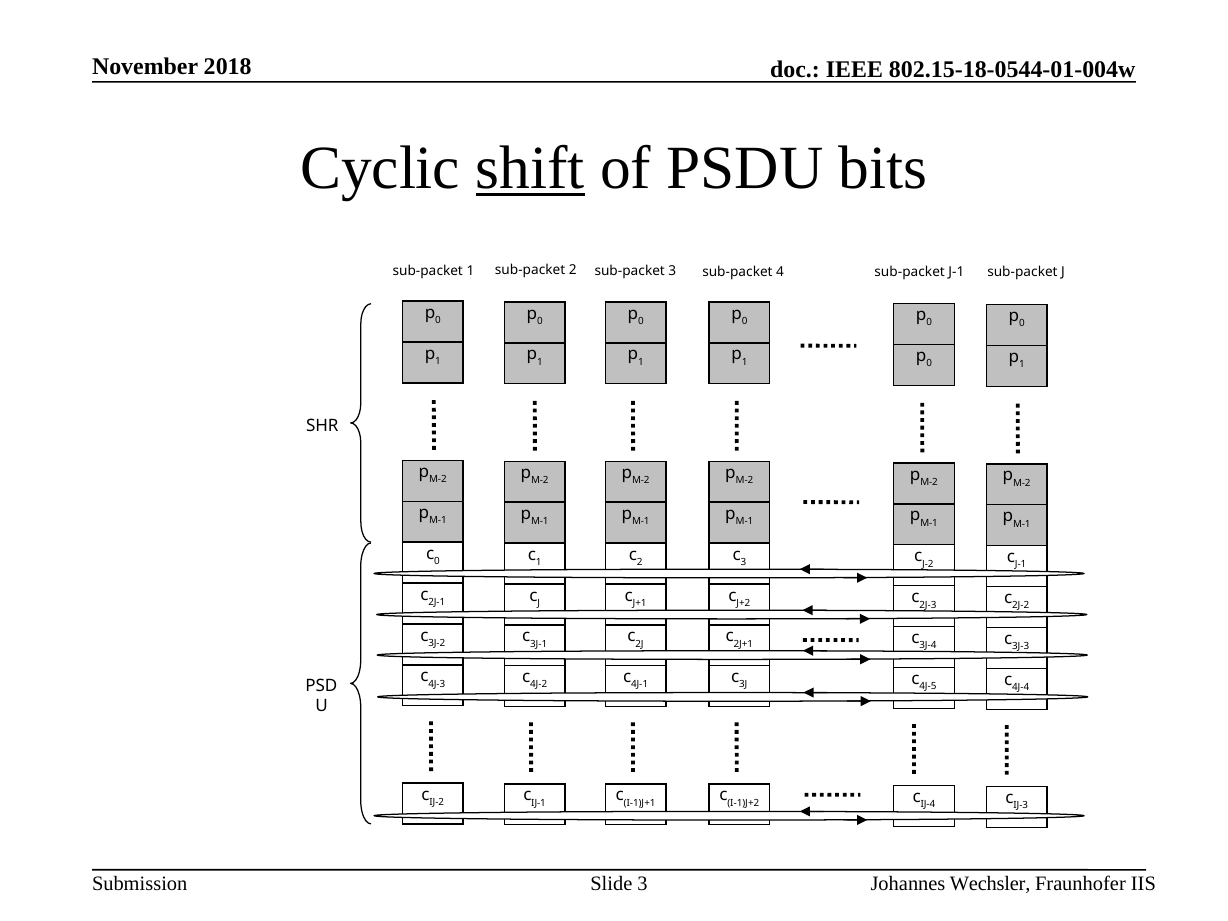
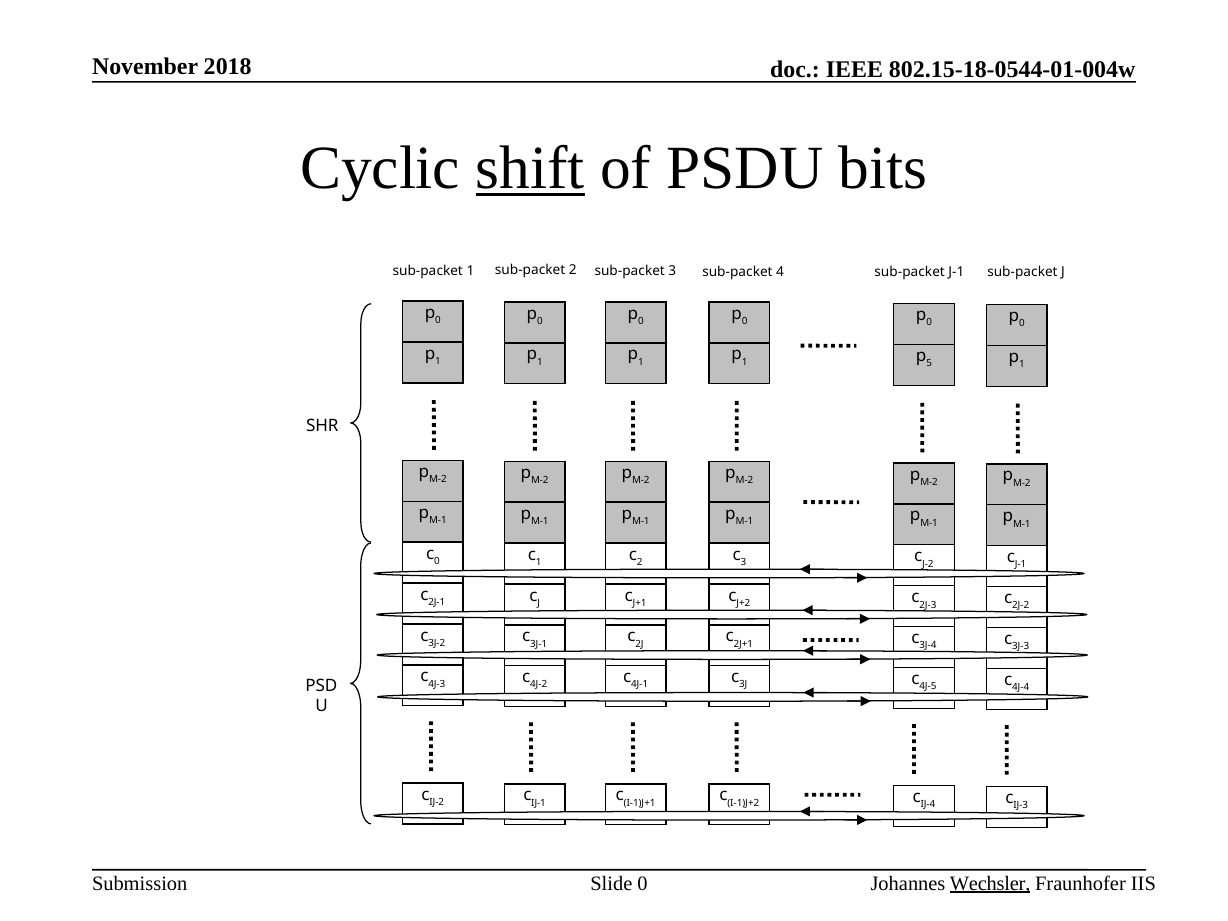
0: 0 -> 5 (929, 364)
Wechsler underline: none -> present (990, 883)
Slide 3: 3 -> 0 (643, 883)
